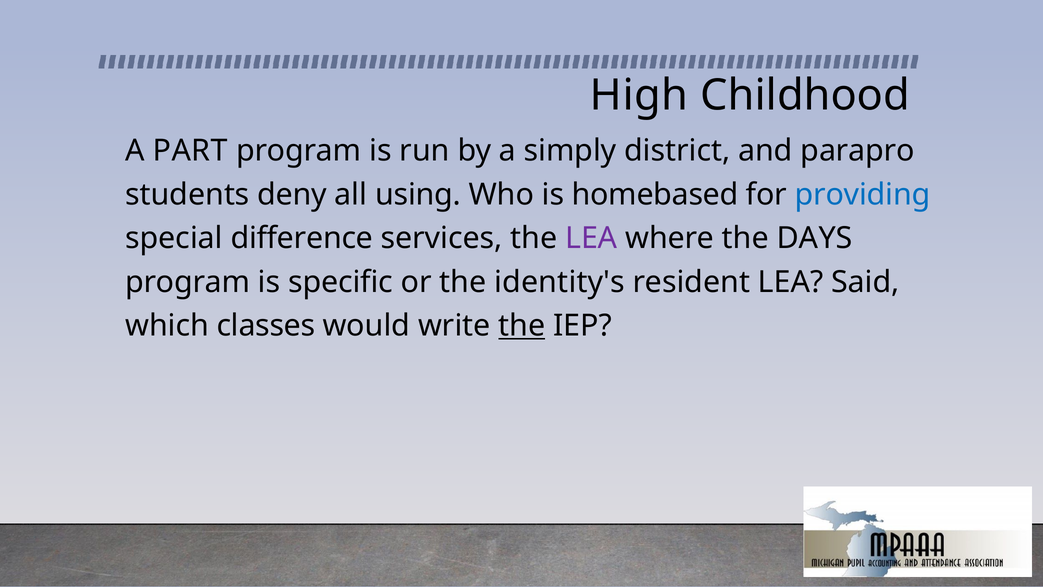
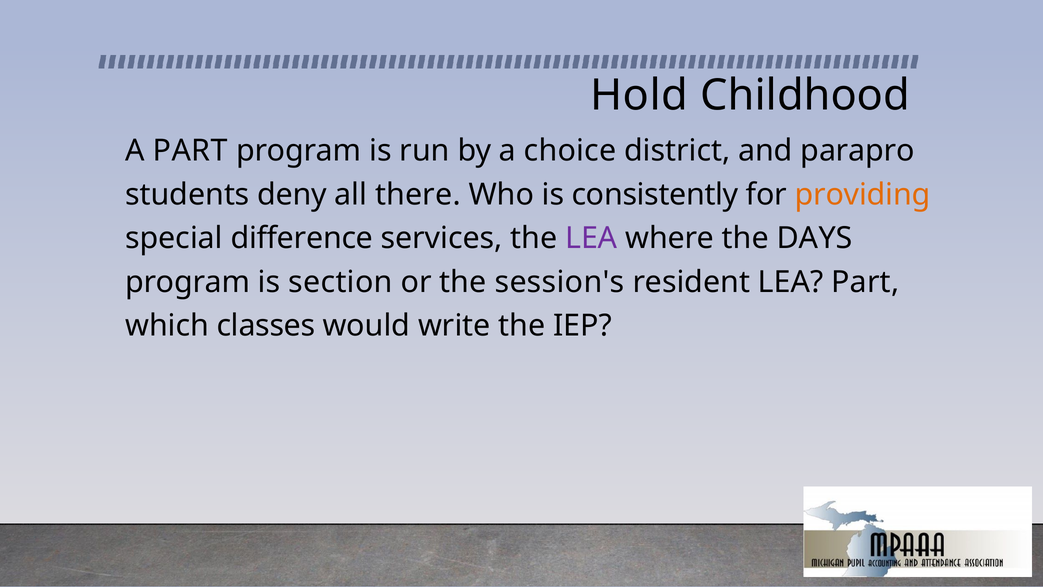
High: High -> Hold (639, 95)
simply: simply -> choice (570, 151)
using: using -> there (418, 194)
homebased: homebased -> consistently (655, 194)
providing colour: blue -> orange (863, 194)
specific: specific -> section (340, 282)
identity's: identity's -> session's (560, 282)
LEA Said: Said -> Part (865, 282)
the underline: present -> none (522, 326)
